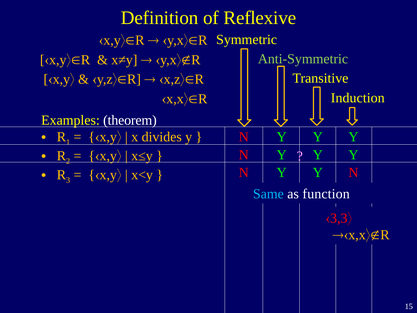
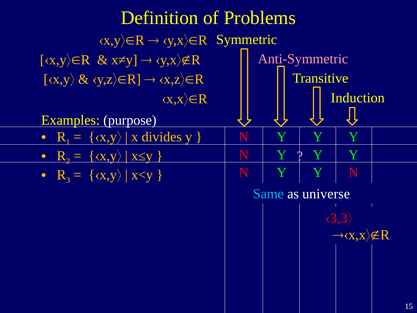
Reflexive: Reflexive -> Problems (260, 18)
Anti-Symmetric colour: light green -> pink (303, 59)
theorem: theorem -> purpose (130, 120)
function: function -> universe (326, 194)
